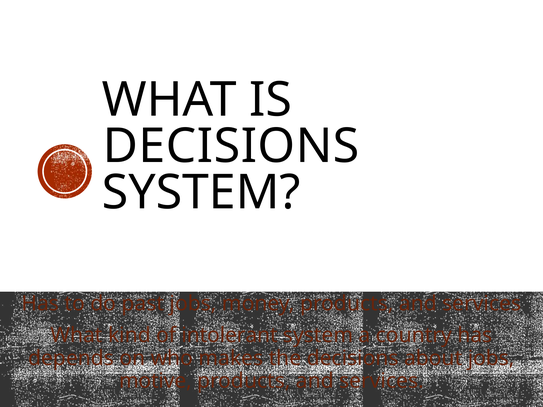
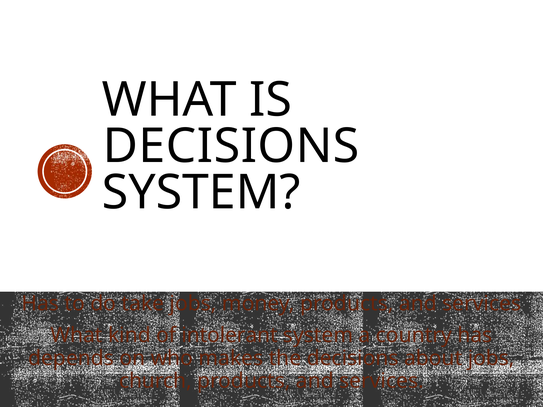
past: past -> take (143, 304)
motive: motive -> church (155, 381)
